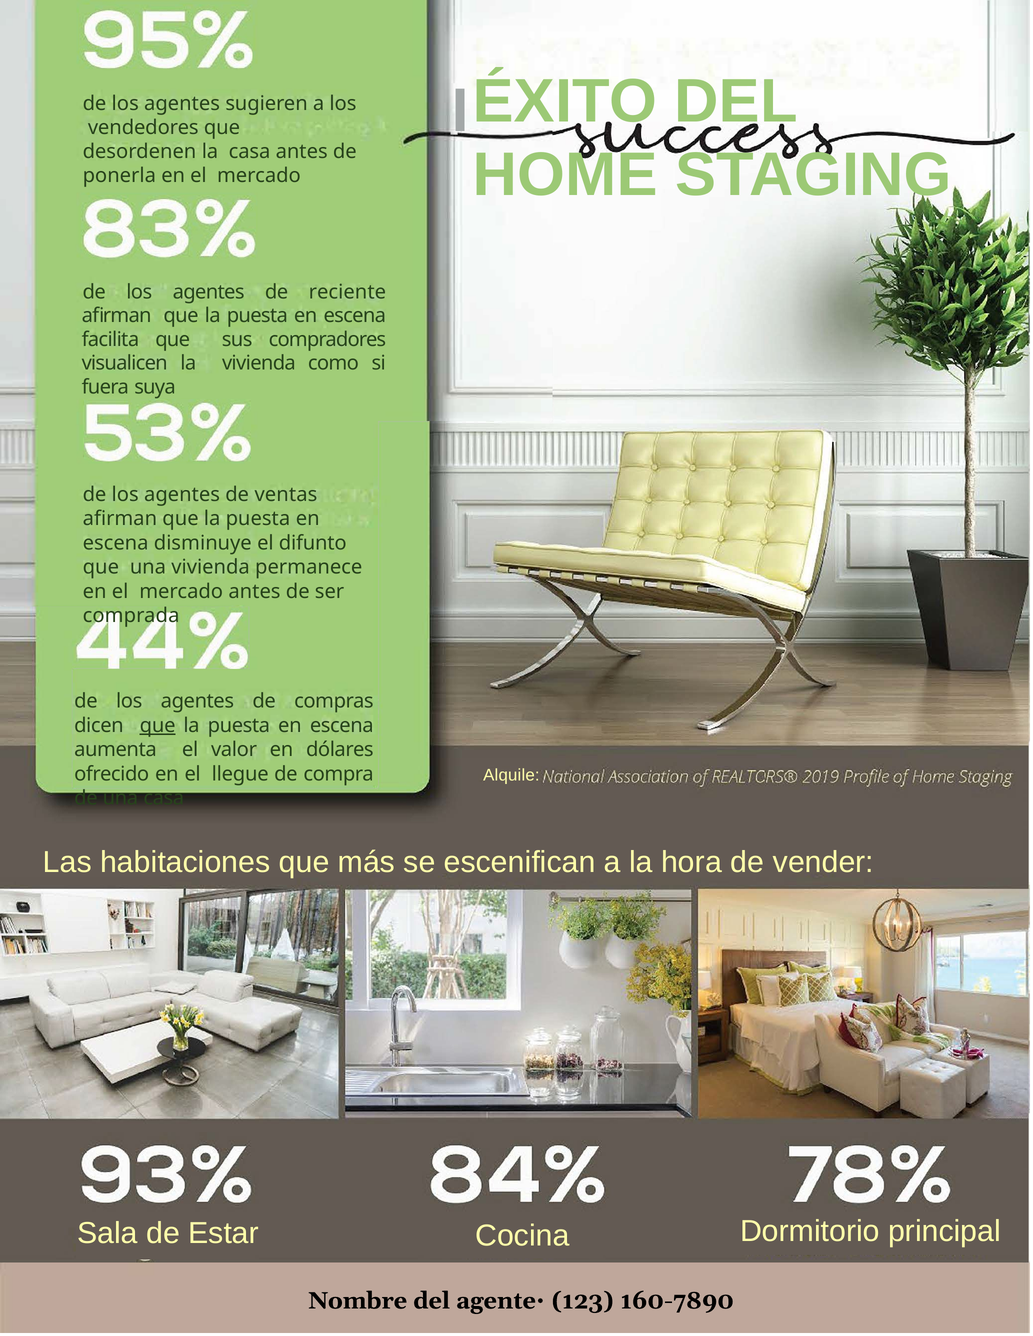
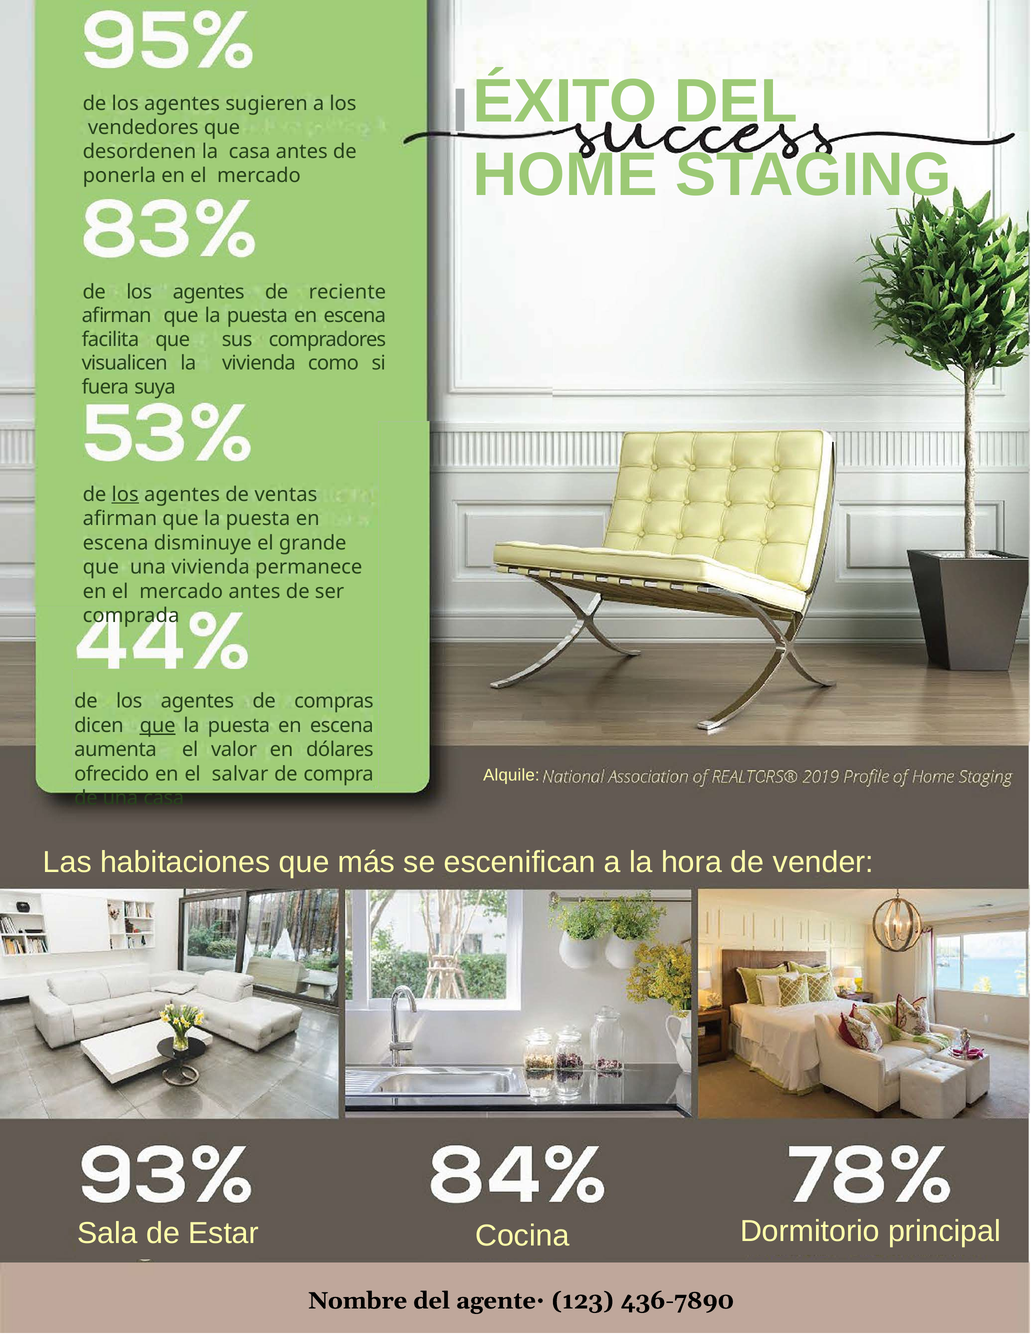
los underline: none -> present (125, 494)
difunto: difunto -> grande (313, 543)
llegue: llegue -> salvar (240, 774)
160-7890: 160-7890 -> 436-7890 (677, 1301)
